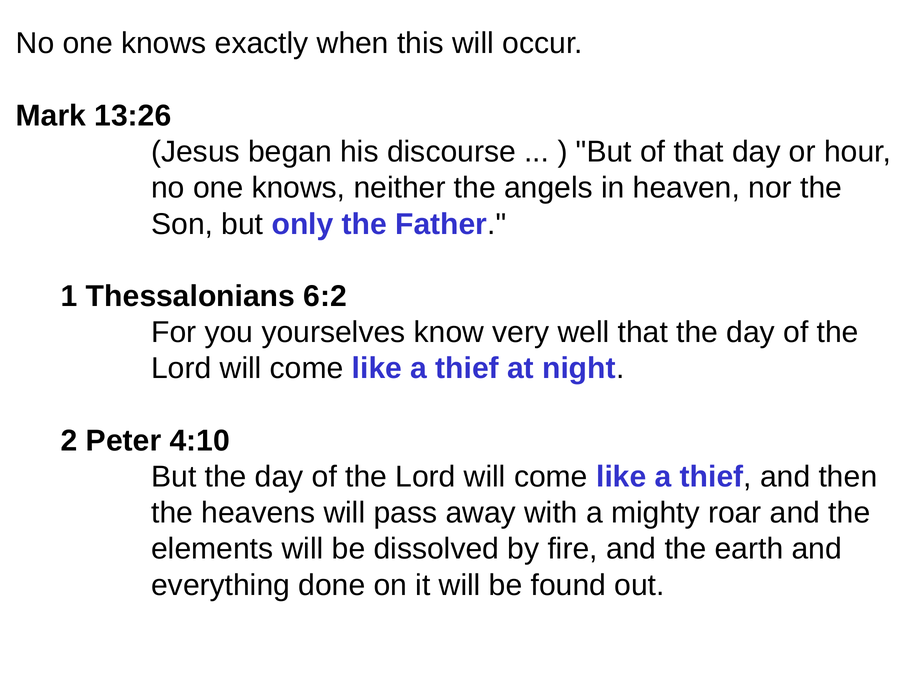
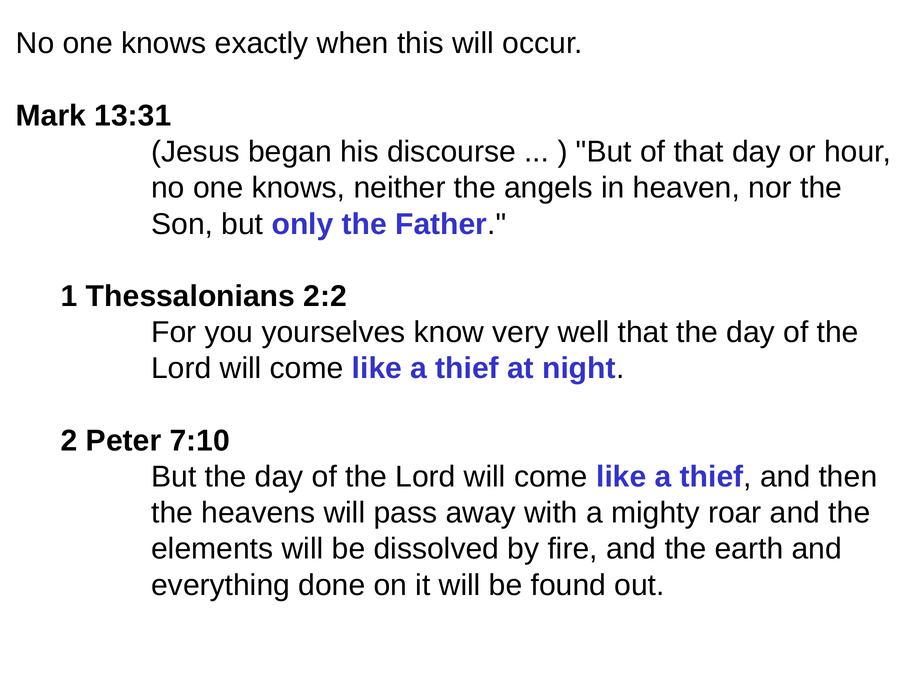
13:26: 13:26 -> 13:31 (133, 116)
6:2: 6:2 -> 2:2 (325, 296)
4:10: 4:10 -> 7:10 (200, 441)
